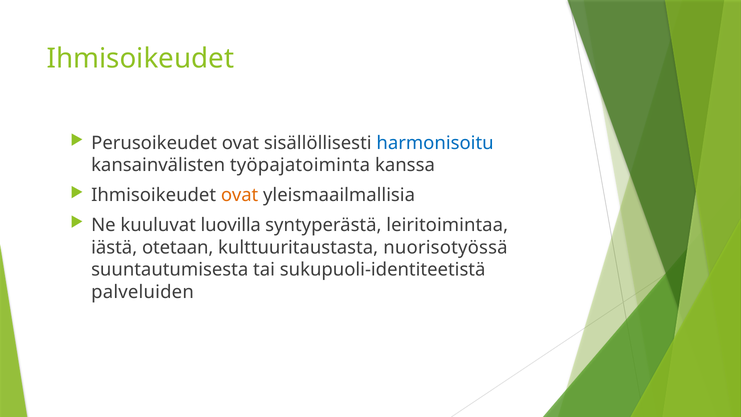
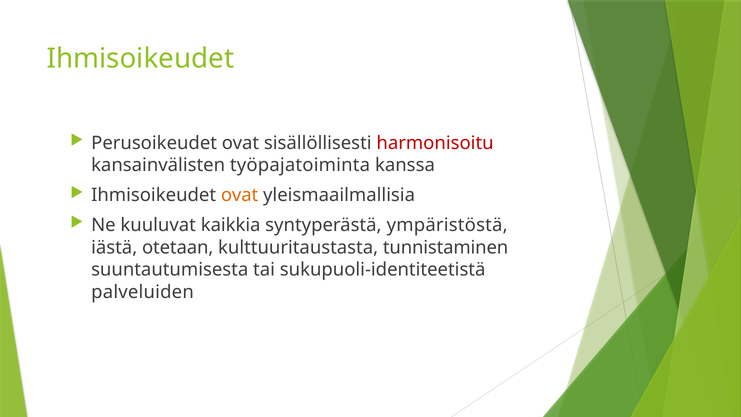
harmonisoitu colour: blue -> red (435, 143)
luovilla: luovilla -> kaikkia (231, 225)
leiritoimintaa: leiritoimintaa -> ympäristöstä (447, 225)
nuorisotyössä: nuorisotyössä -> tunnistaminen (446, 247)
